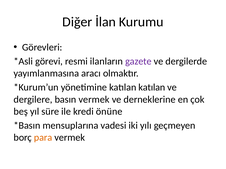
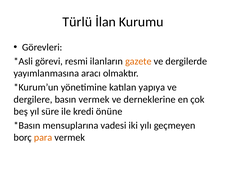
Diğer: Diğer -> Türlü (77, 22)
gazete colour: purple -> orange (138, 61)
katılan katılan: katılan -> yapıya (152, 88)
